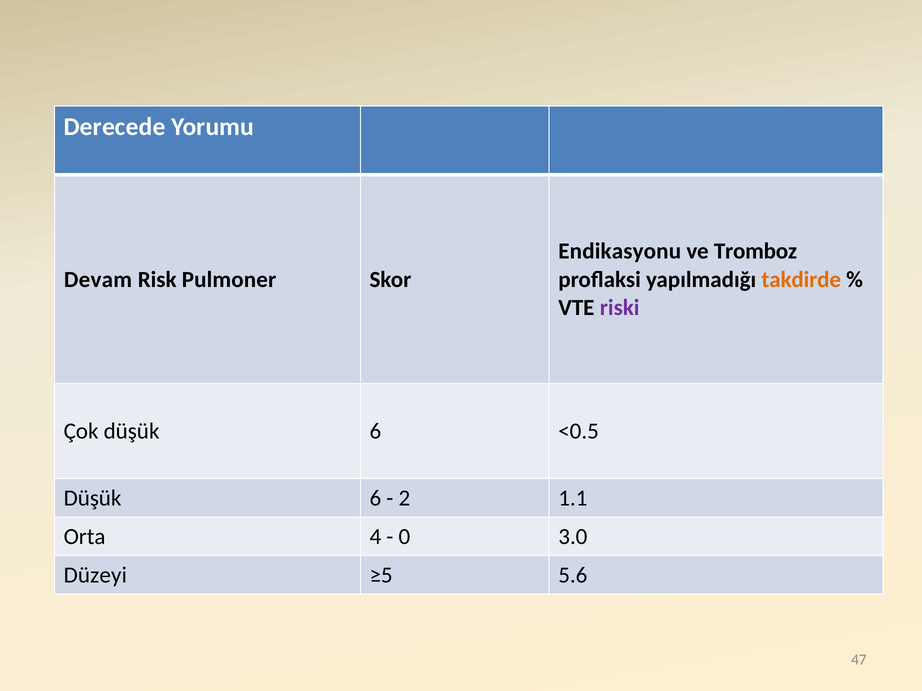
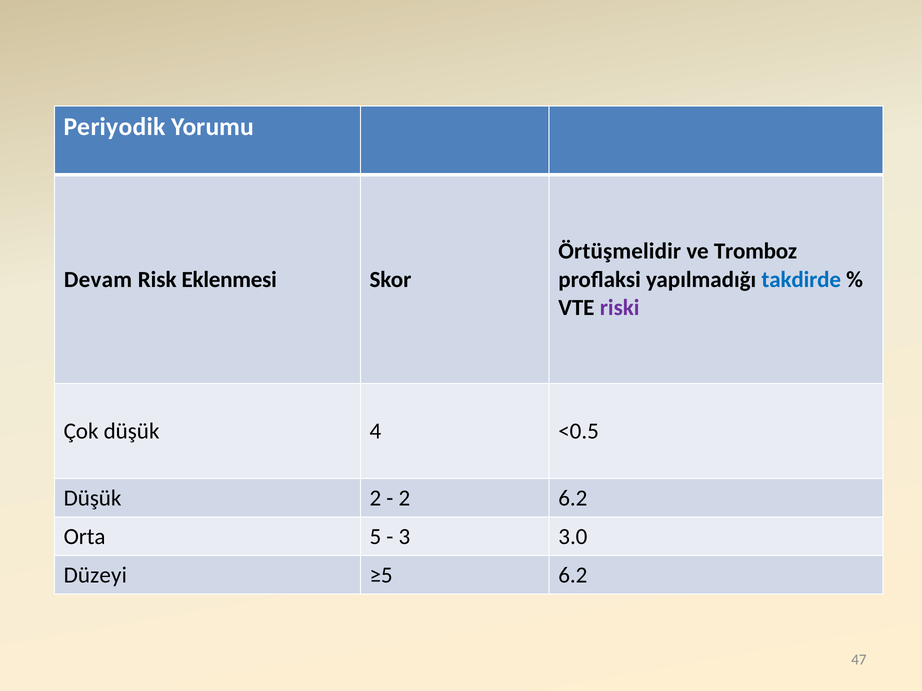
Derecede: Derecede -> Periyodik (114, 127)
Endikasyonu: Endikasyonu -> Örtüşmelidir (620, 252)
Pulmoner: Pulmoner -> Eklenmesi (229, 280)
takdirde colour: orange -> blue (801, 280)
Çok düşük 6: 6 -> 4 (375, 432)
6: 6 -> 2 (375, 498)
2 1.1: 1.1 -> 6.2 (573, 498)
4: 4 -> 5 (375, 537)
0: 0 -> 3 (404, 537)
≥5 5.6: 5.6 -> 6.2 (573, 575)
